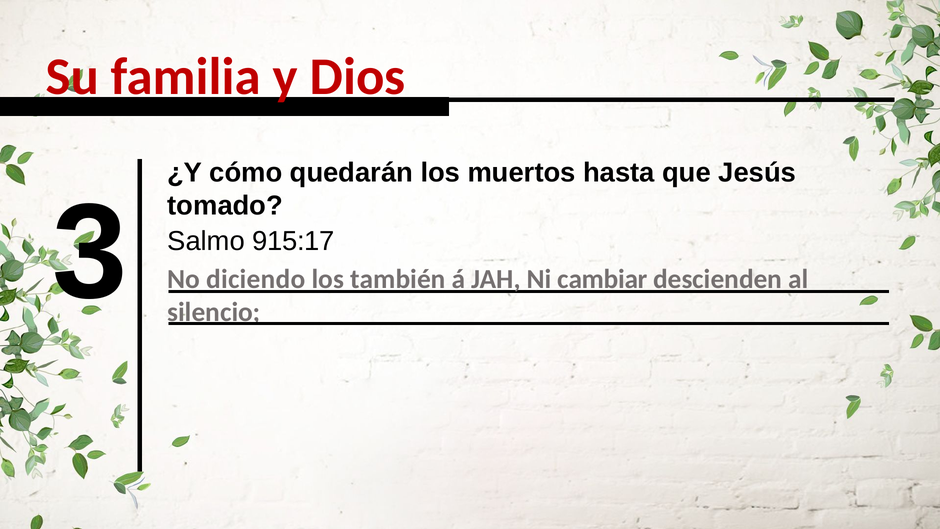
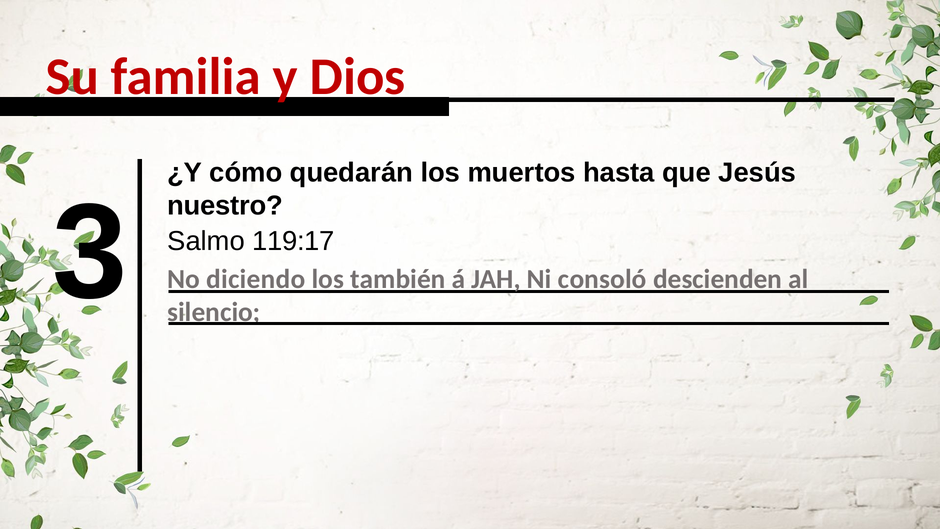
cambiar: cambiar -> consoló (602, 279)
tomado: tomado -> nuestro (225, 205)
915:17: 915:17 -> 119:17 (293, 241)
